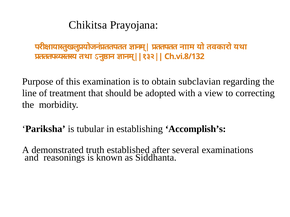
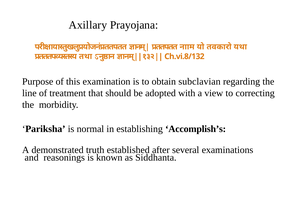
Chikitsa: Chikitsa -> Axillary (88, 25)
tubular: tubular -> normal (90, 129)
